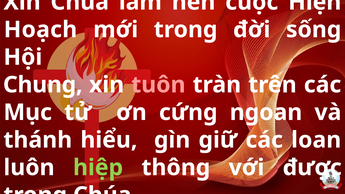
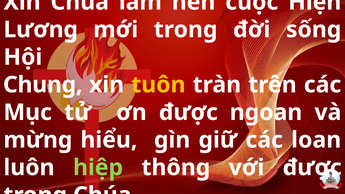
Hoạch: Hoạch -> Lương (41, 30)
tuôn colour: pink -> yellow (158, 85)
ơn cứng: cứng -> được (188, 112)
thánh: thánh -> mừng (38, 140)
